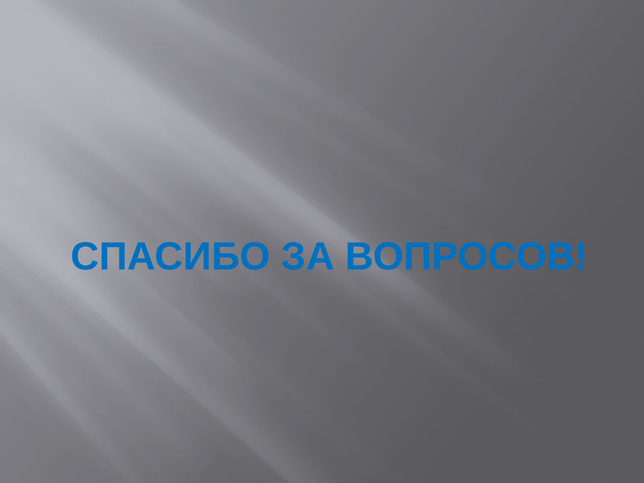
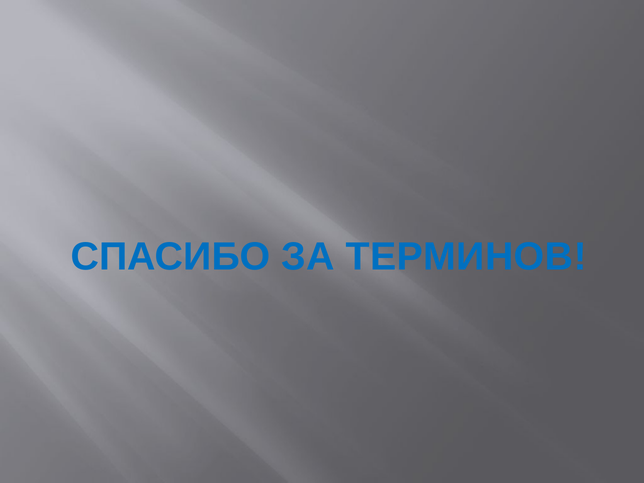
ВОПРОСОВ: ВОПРОСОВ -> ТЕРМИНОВ (466, 257)
